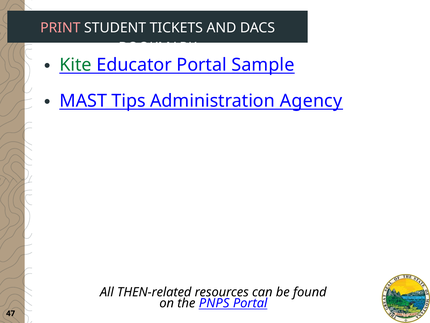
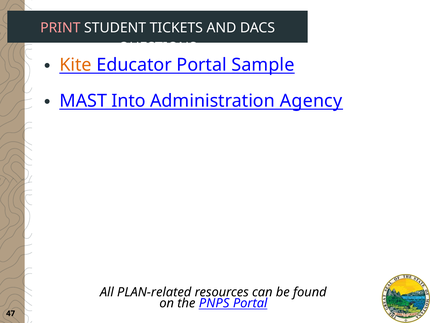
BOOKMARK: BOOKMARK -> QUESTIONS (158, 48)
Kite colour: green -> orange (76, 65)
Tips: Tips -> Into (129, 101)
THEN-related: THEN-related -> PLAN-related (154, 292)
